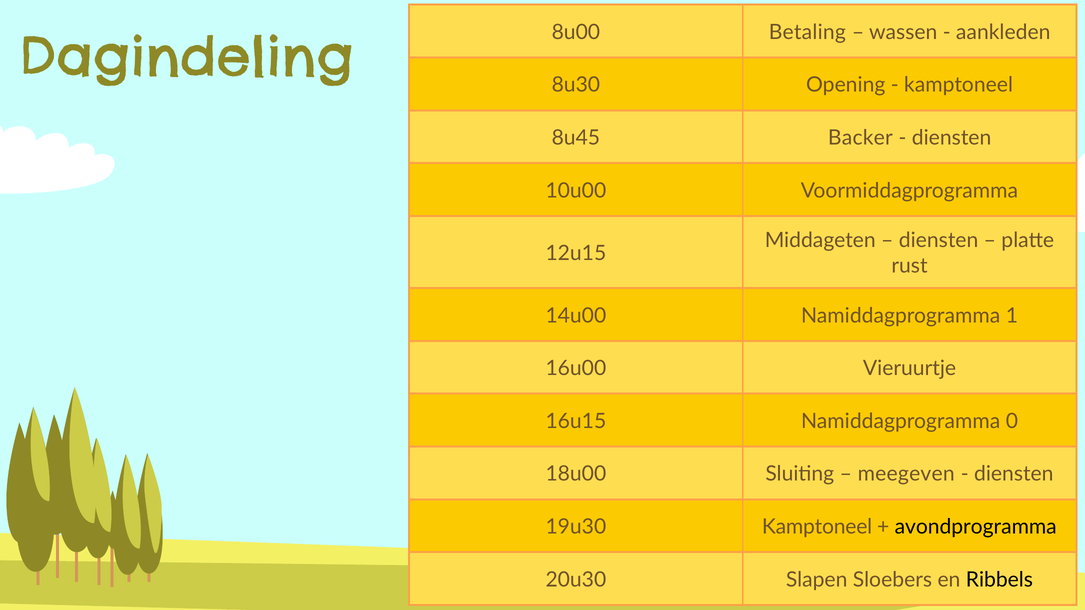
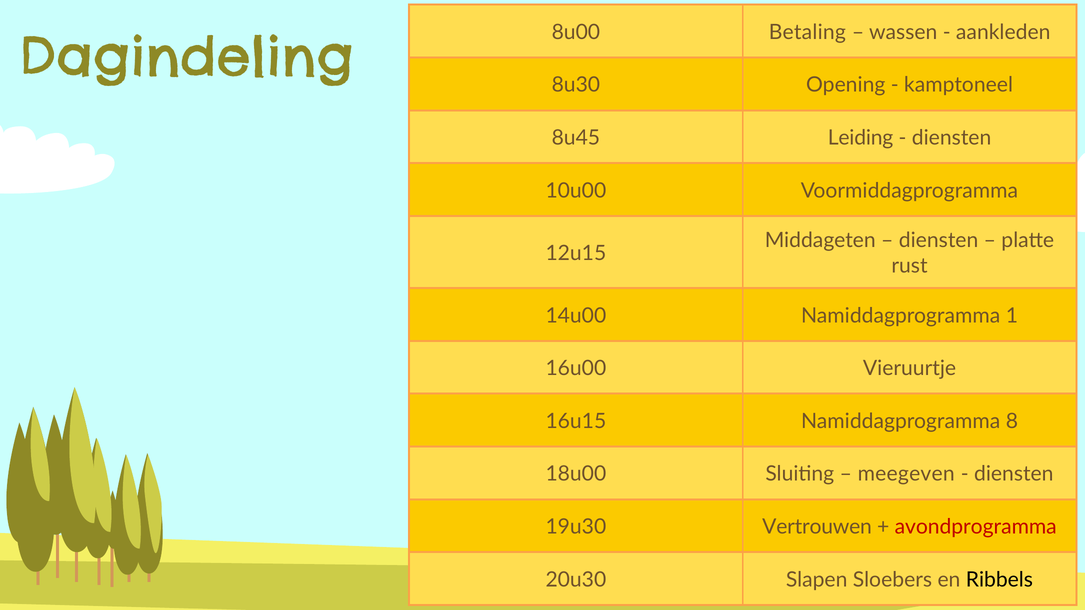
Backer: Backer -> Leiding (861, 138)
0: 0 -> 8 (1012, 421)
19u30 Kamptoneel: Kamptoneel -> Vertrouwen (817, 527)
avondprogramma colour: black -> red (976, 527)
